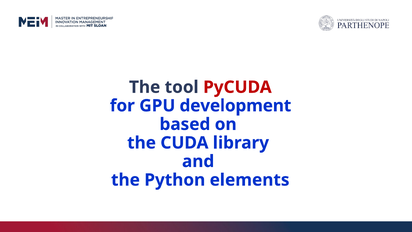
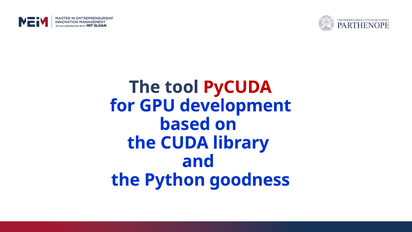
elements: elements -> goodness (250, 180)
